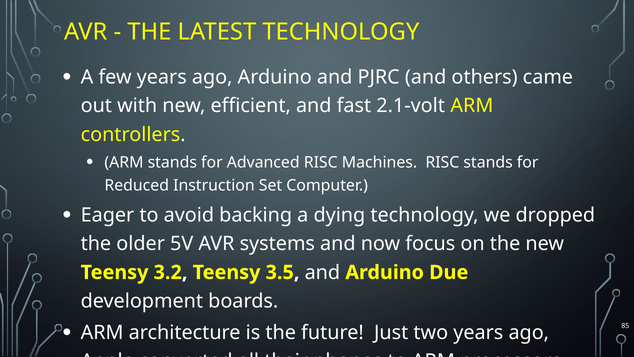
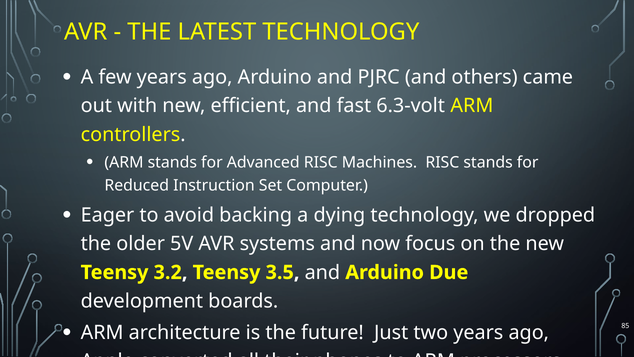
2.1-volt: 2.1-volt -> 6.3-volt (411, 106)
